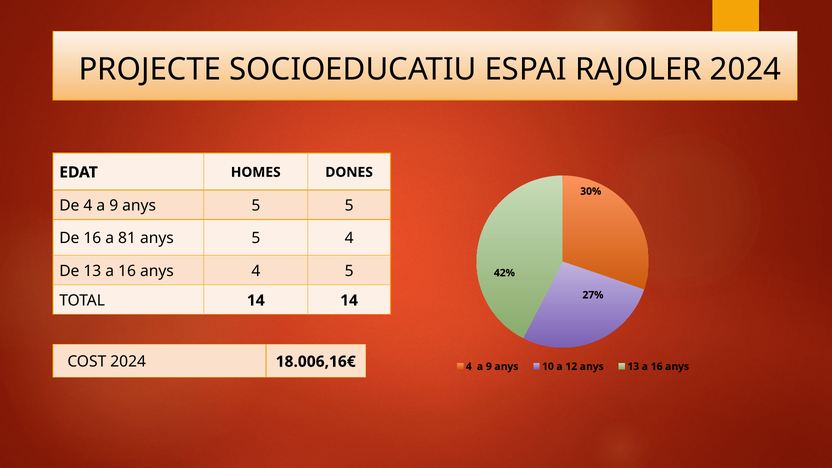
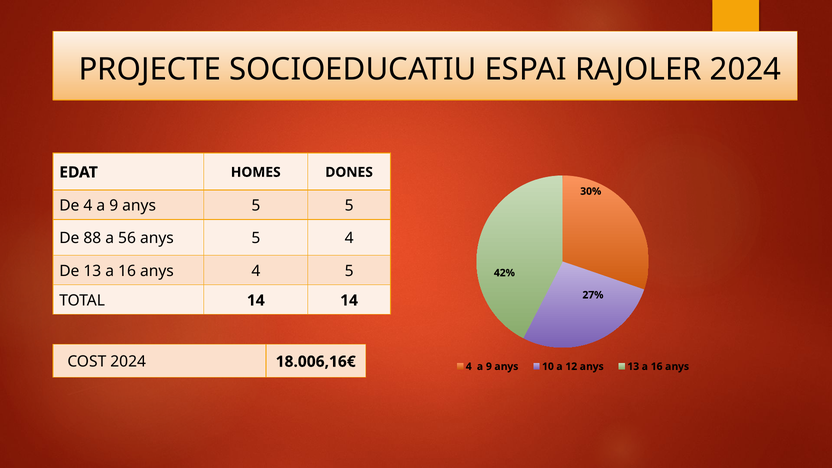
De 16: 16 -> 88 (92, 238)
81: 81 -> 56 (127, 238)
